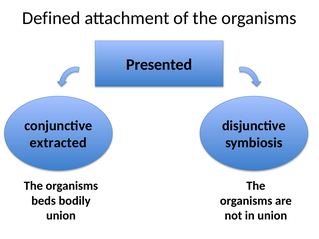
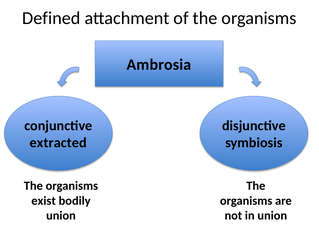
Presented: Presented -> Ambrosia (159, 65)
beds: beds -> exist (44, 201)
